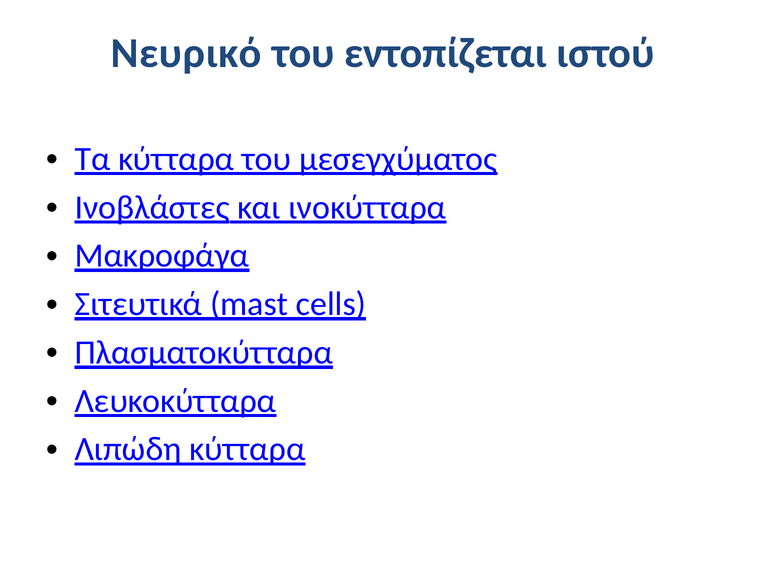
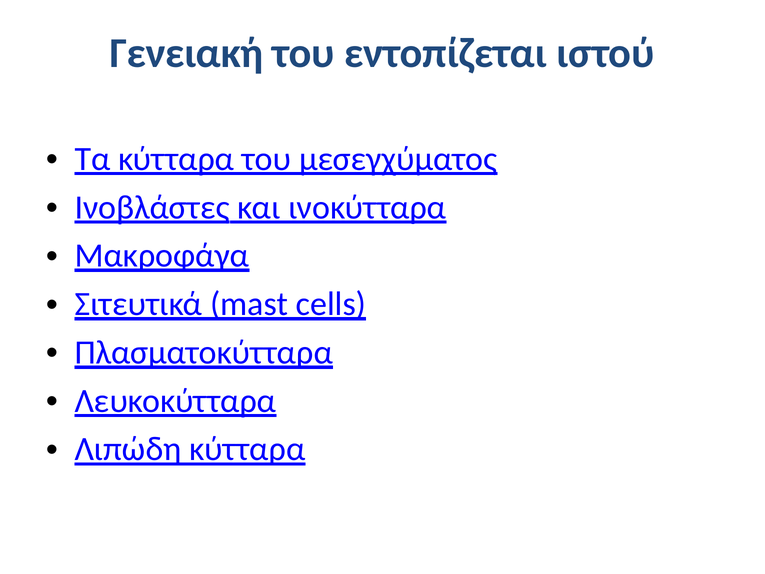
Νευρικό: Νευρικό -> Γενειακή (187, 53)
